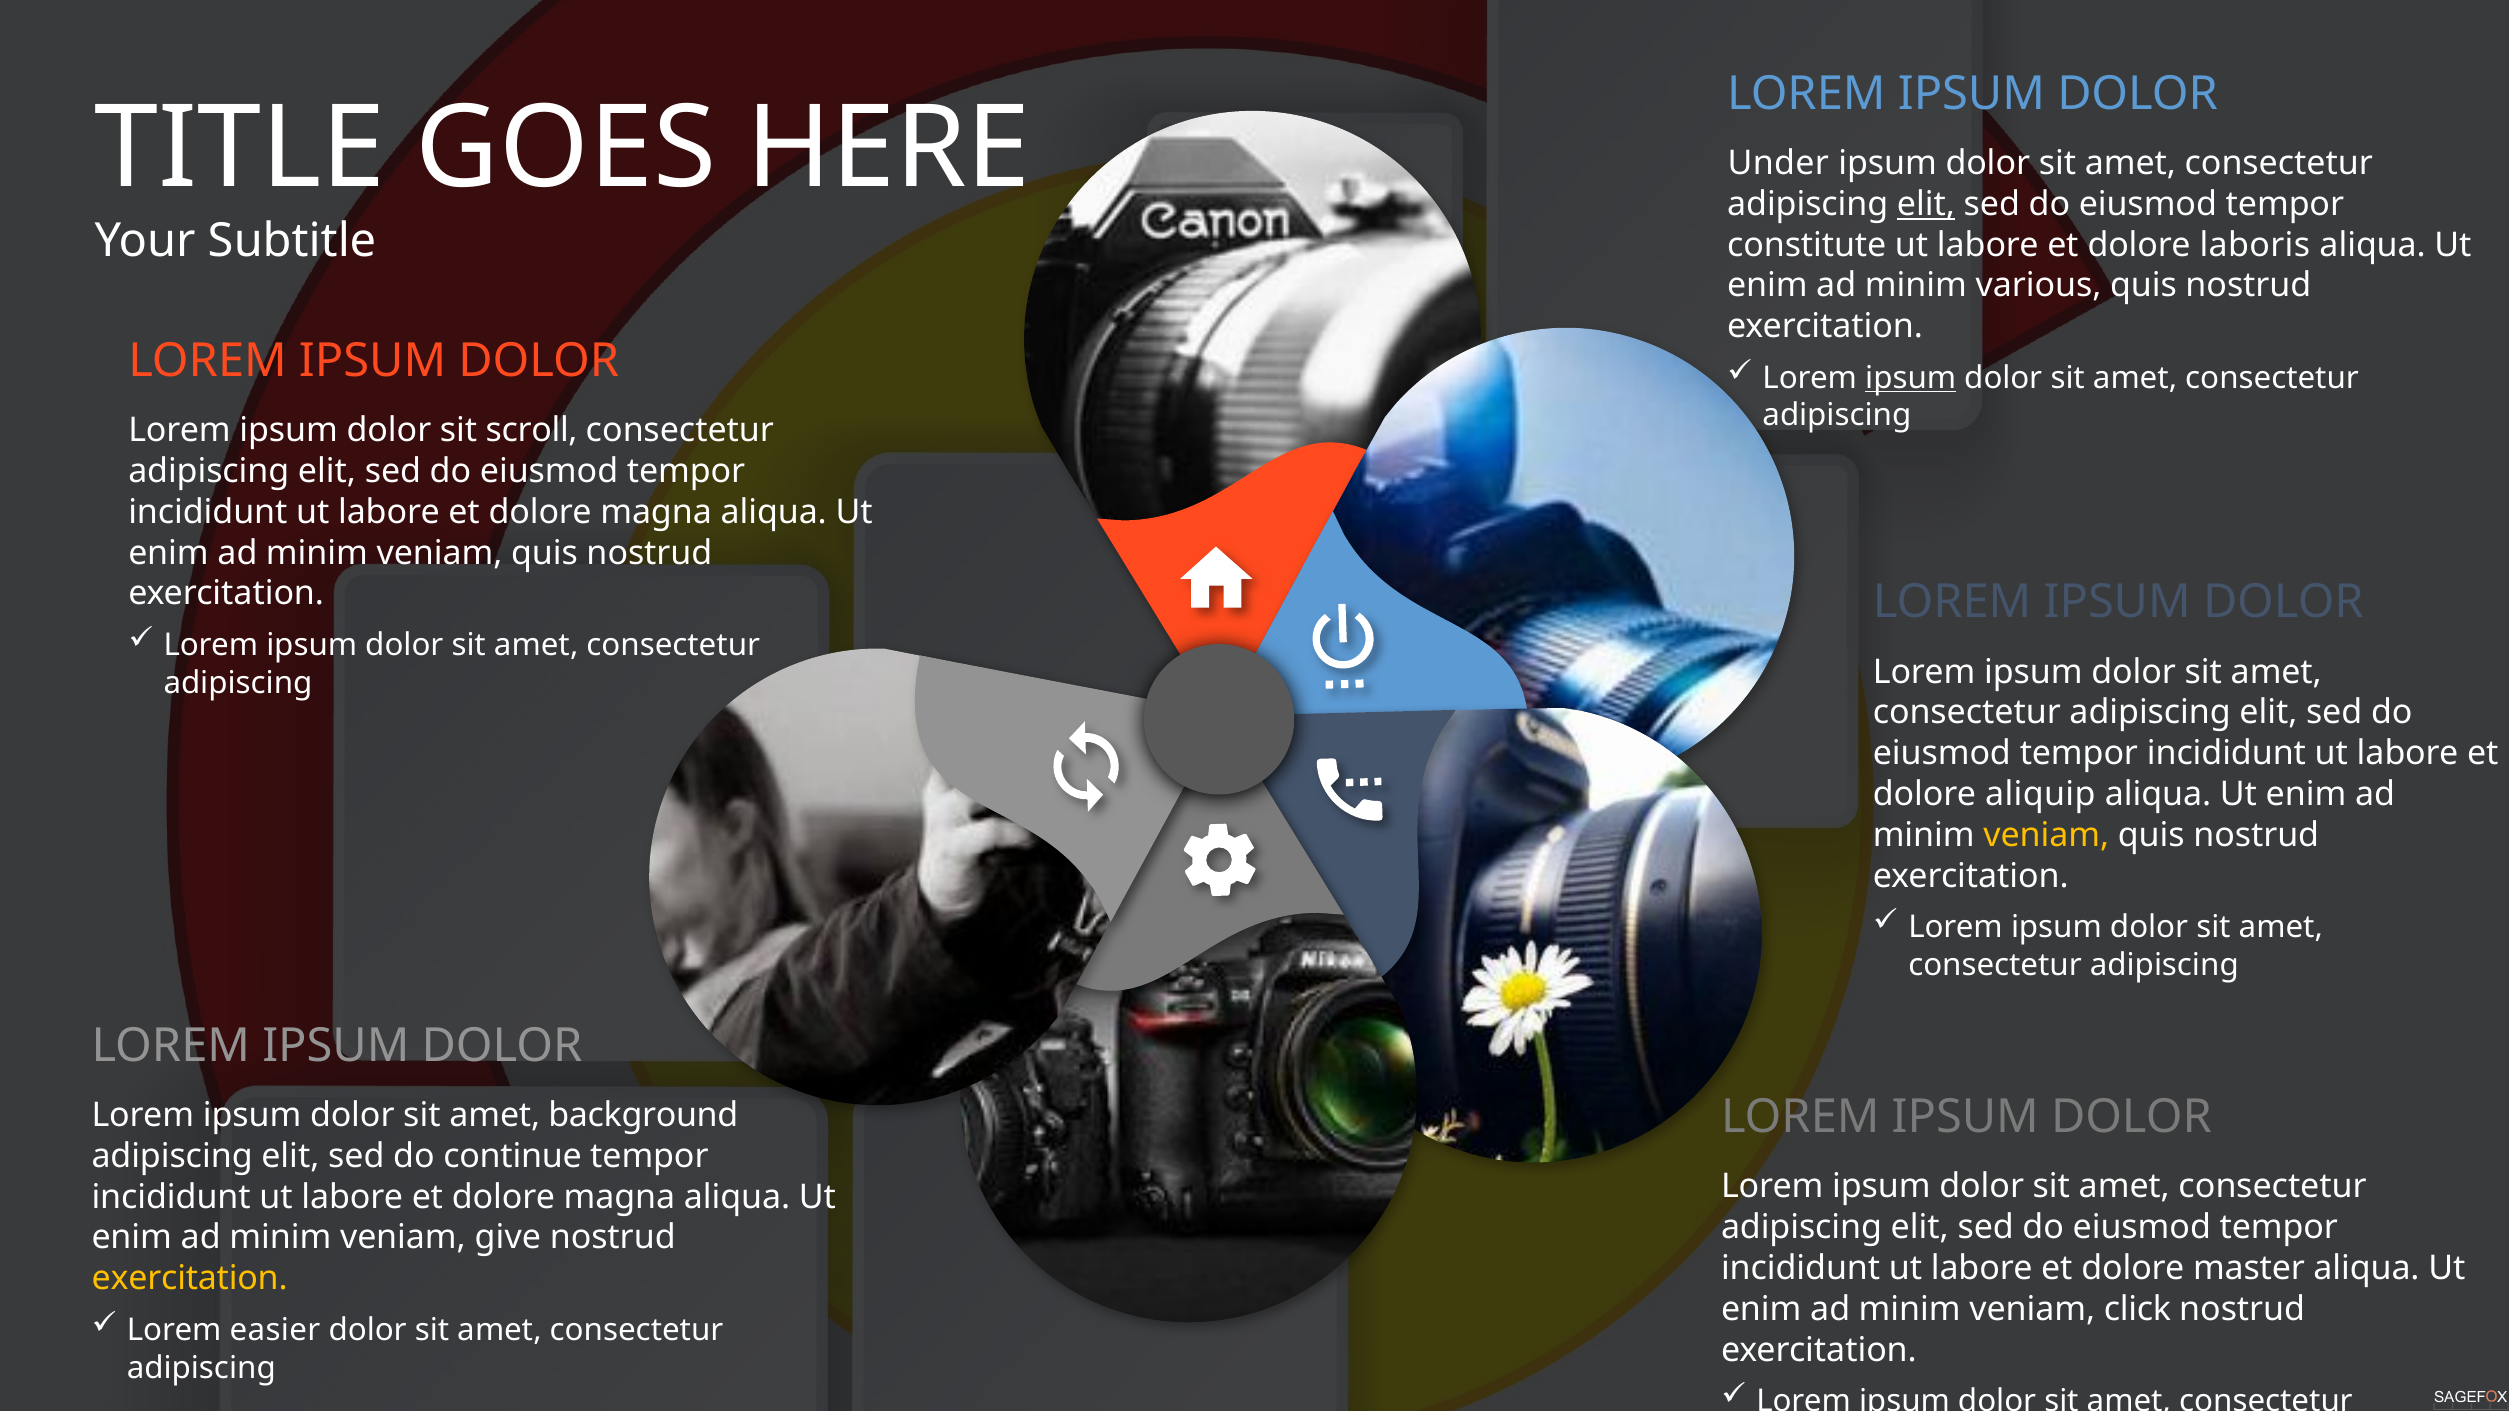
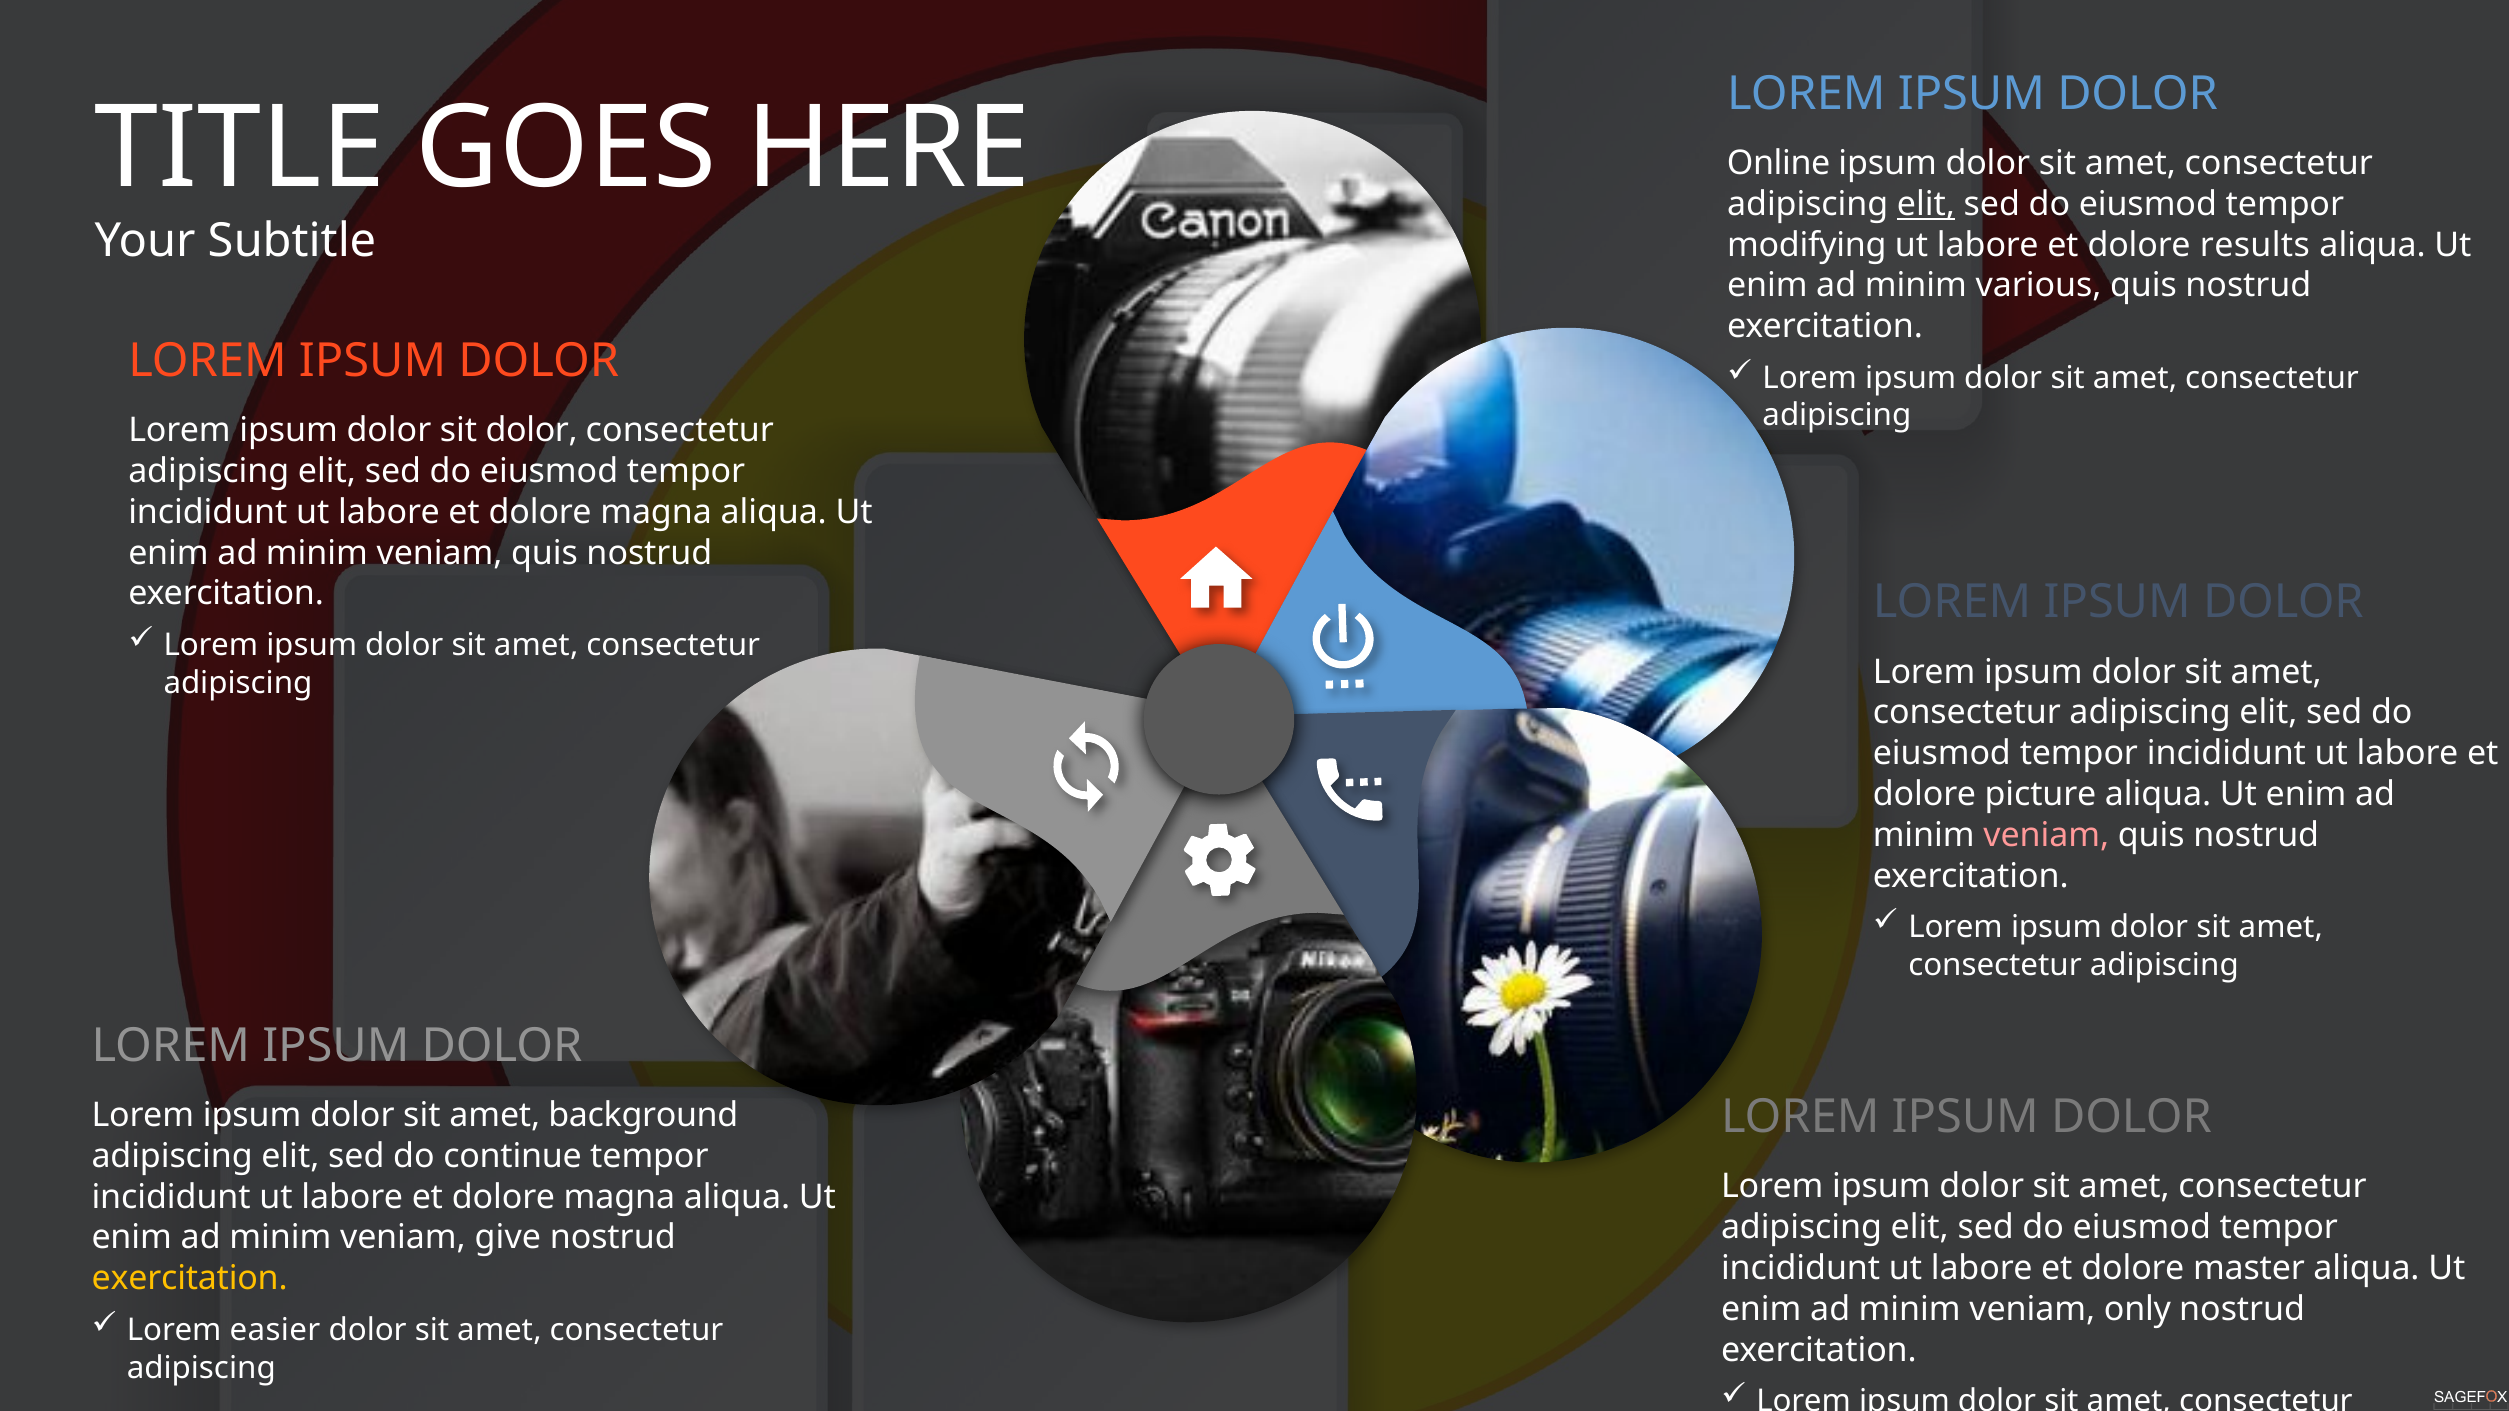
Under: Under -> Online (1779, 163)
constitute: constitute -> modifying (1807, 245)
laboris: laboris -> results (2255, 245)
ipsum underline: present -> none (1911, 378)
sit scroll: scroll -> dolor (532, 431)
aliquip: aliquip -> picture (2041, 795)
veniam colour: yellow -> pink (2046, 835)
click: click -> only (2137, 1309)
